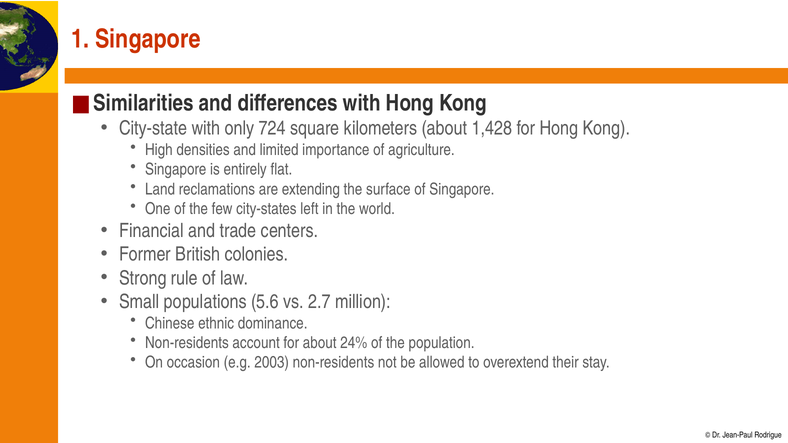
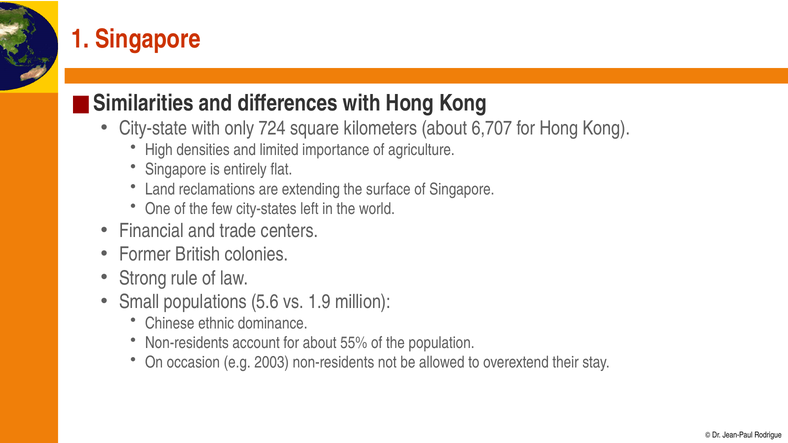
1,428: 1,428 -> 6,707 (492, 128)
2.7: 2.7 -> 1.9 (320, 302)
24%: 24% -> 55% (354, 343)
